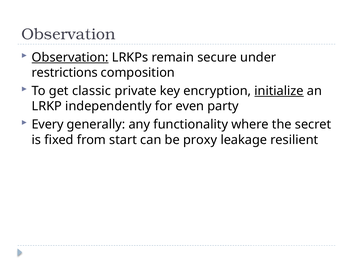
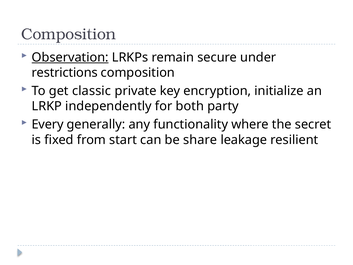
Observation: Observation -> Composition (69, 34)
initialize underline: present -> none (279, 91)
even: even -> both (190, 106)
proxy: proxy -> share (200, 140)
